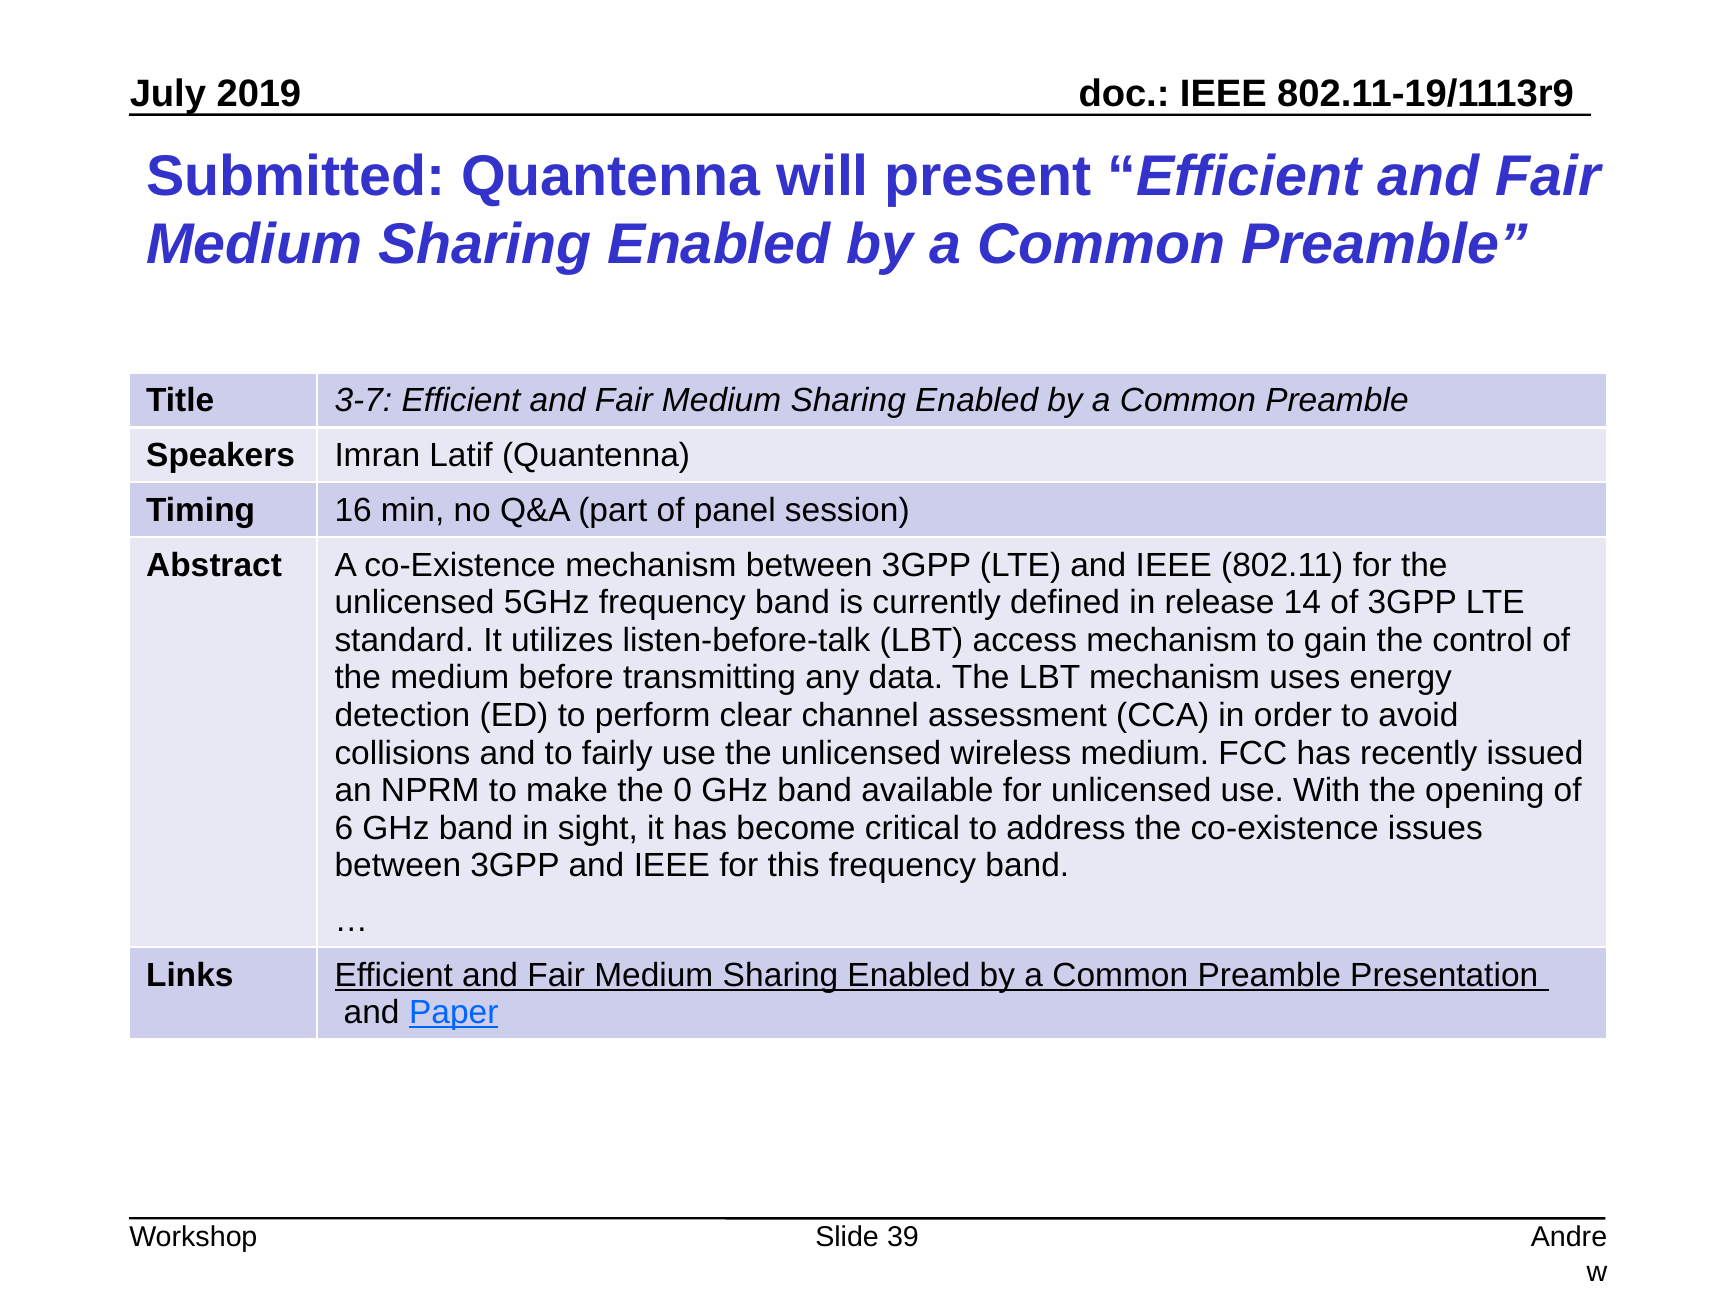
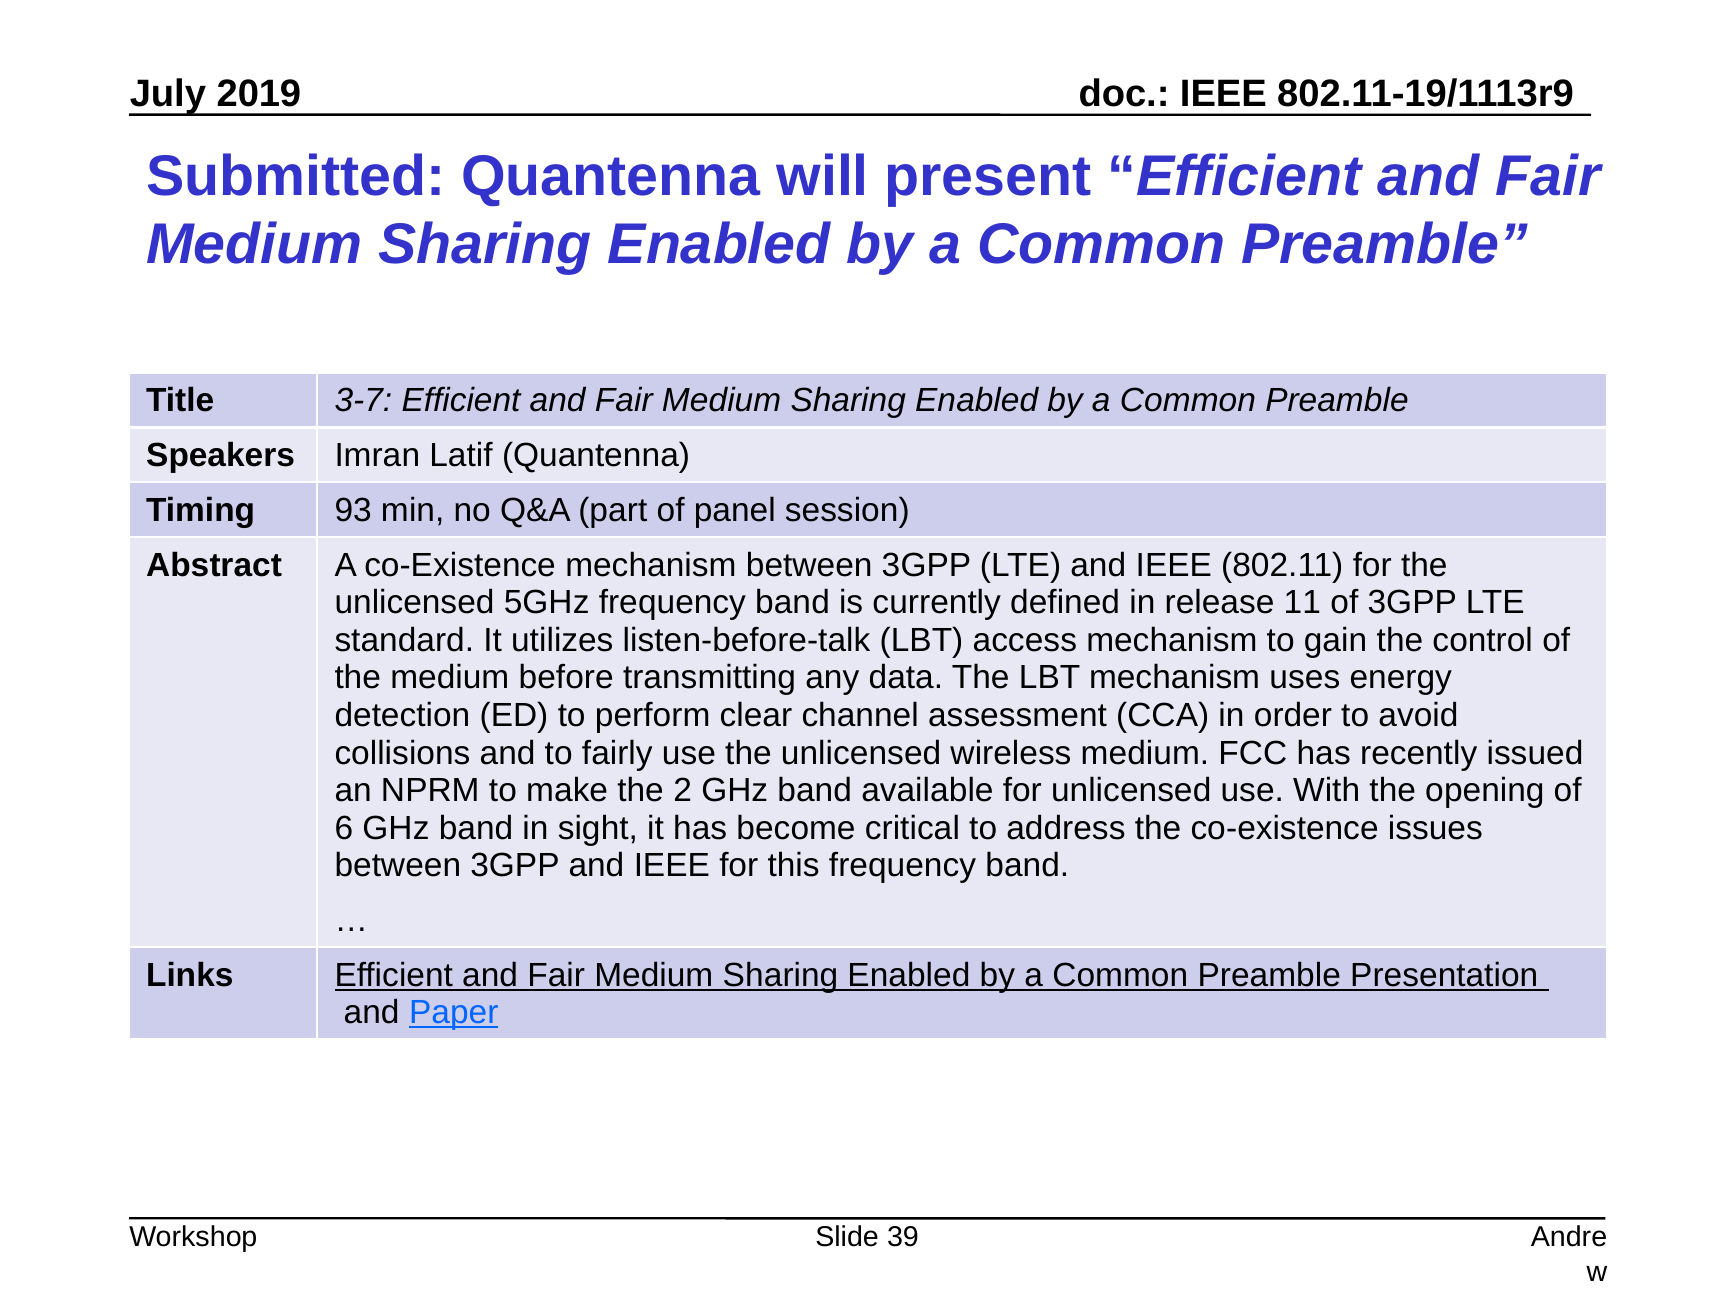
16: 16 -> 93 (353, 510)
14: 14 -> 11 (1302, 603)
0: 0 -> 2 (683, 791)
